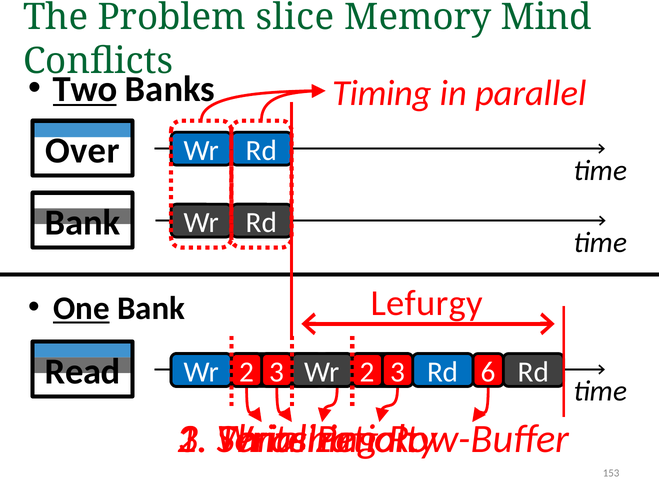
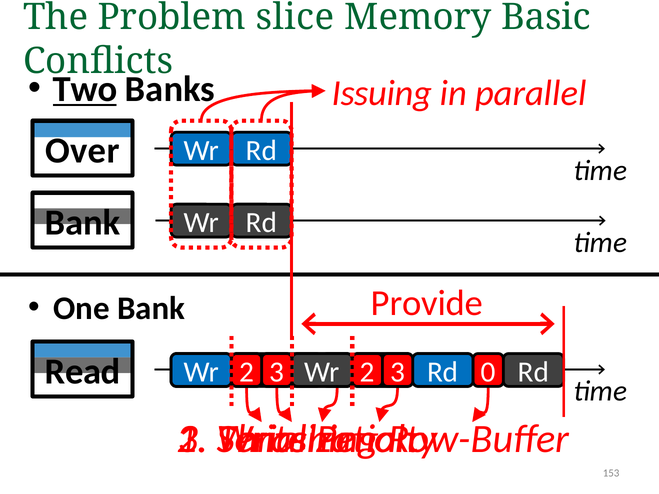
Mind: Mind -> Basic (546, 17)
Timing: Timing -> Issuing (382, 93)
Lefurgy: Lefurgy -> Provide (427, 303)
One underline: present -> none (81, 308)
6: 6 -> 0 (488, 372)
